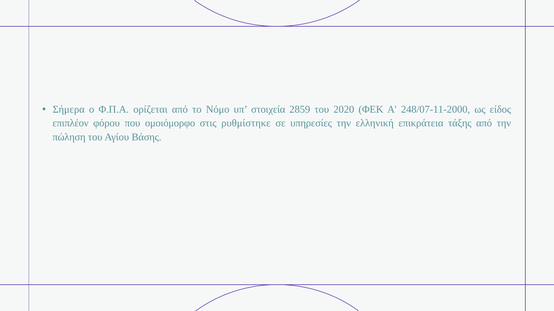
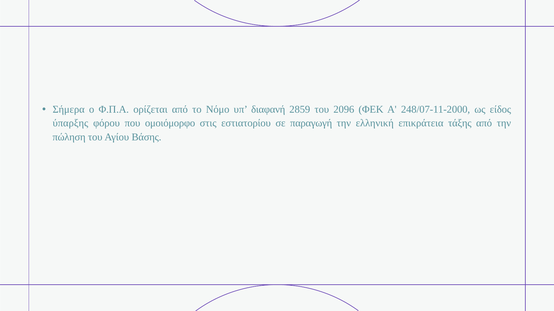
στοιχεία: στοιχεία -> διαφανή (268, 110)
2020: 2020 -> 2096 (344, 110)
επιπλέον: επιπλέον -> ύπαρξης (70, 123)
ρυθμίστηκε: ρυθμίστηκε -> εστιατορίου (246, 123)
υπηρεσίες: υπηρεσίες -> παραγωγή (311, 123)
